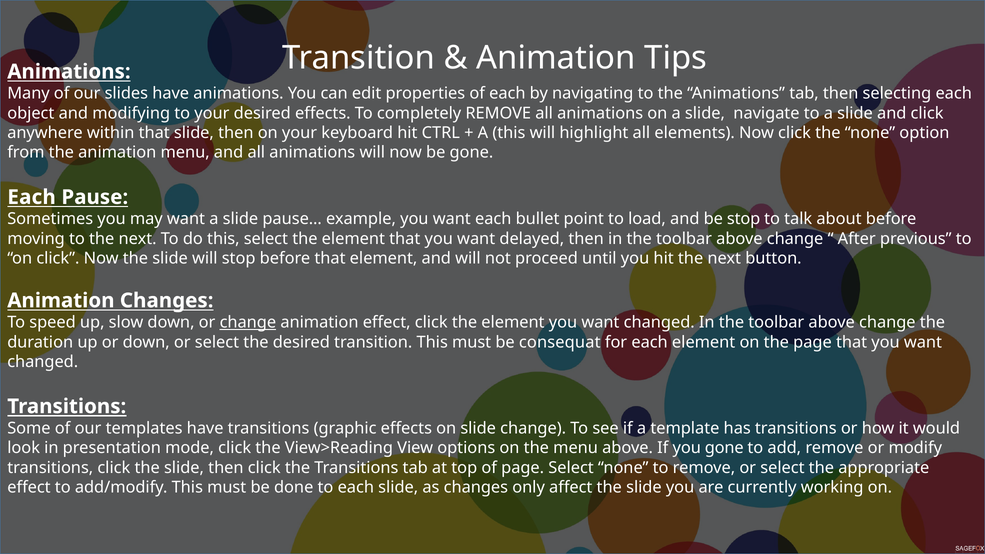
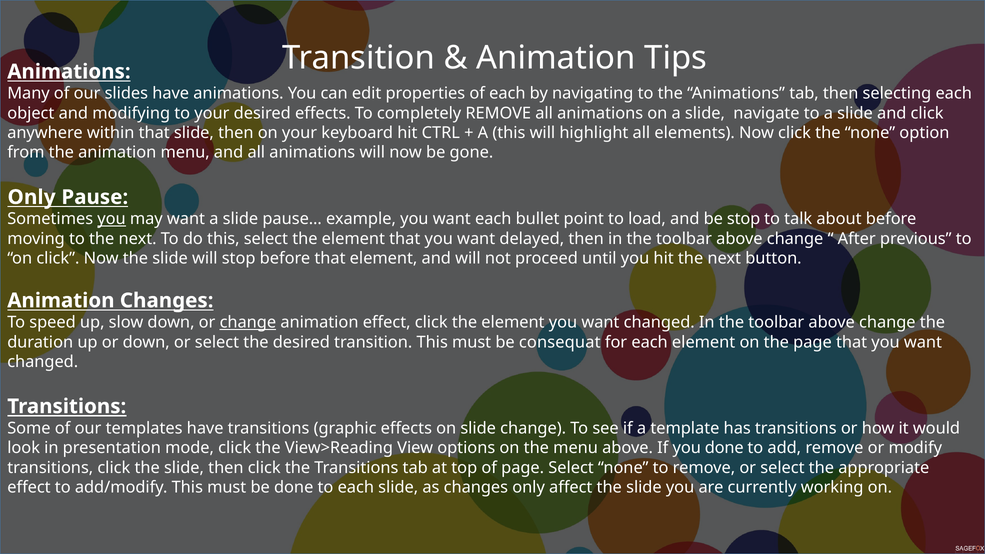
Each: Each -> Only (32, 197)
you underline: none -> present (112, 219)
you gone: gone -> done (724, 448)
